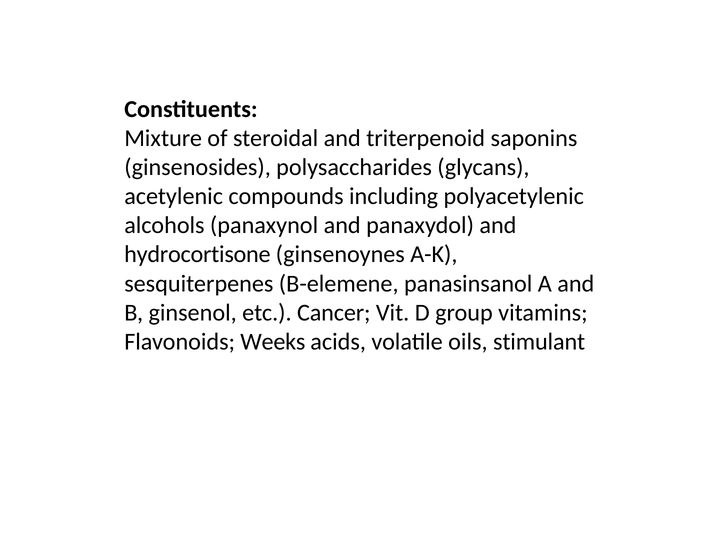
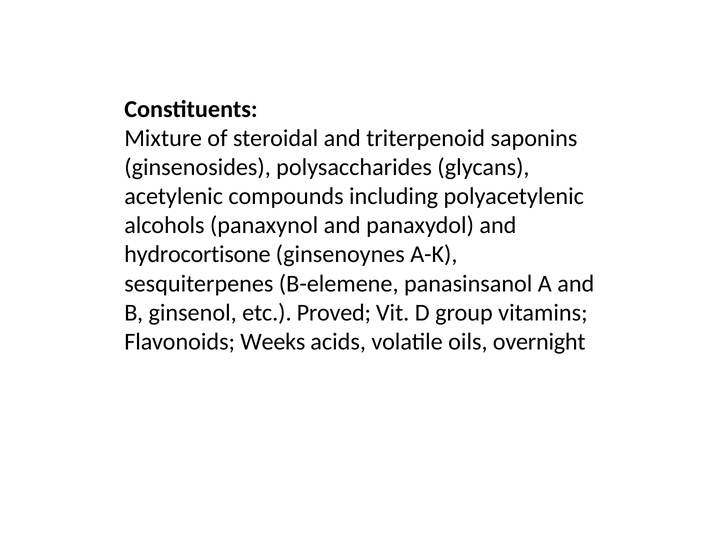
Cancer: Cancer -> Proved (334, 312)
stimulant: stimulant -> overnight (539, 341)
